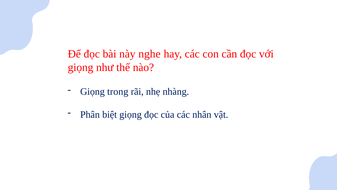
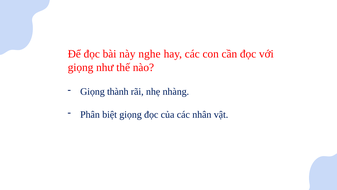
trong: trong -> thành (118, 92)
